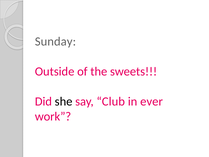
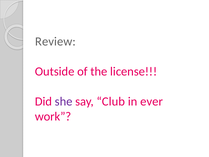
Sunday: Sunday -> Review (55, 41)
sweets: sweets -> license (134, 71)
she colour: black -> purple (64, 101)
